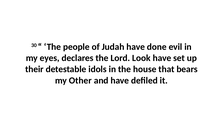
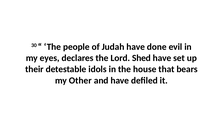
Look: Look -> Shed (141, 58)
